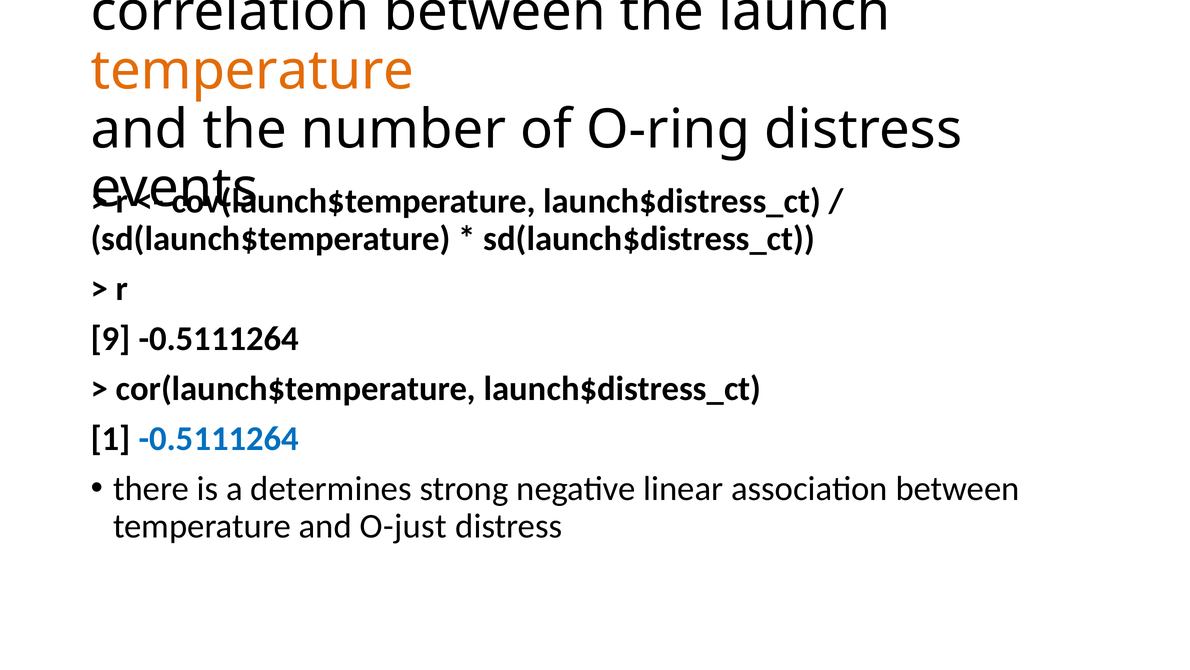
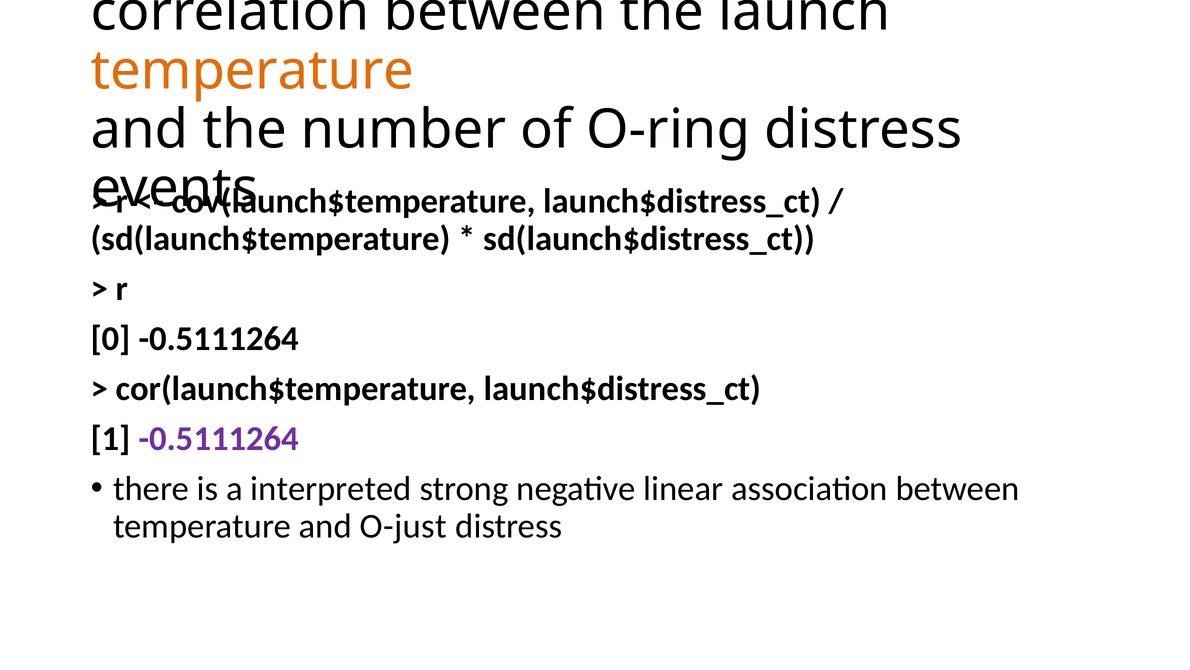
9: 9 -> 0 (111, 338)
-0.5111264 colour: blue -> purple (219, 438)
determines: determines -> interpreted (331, 488)
